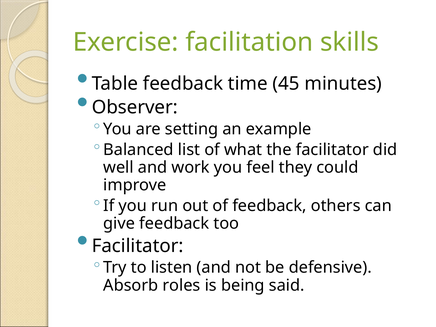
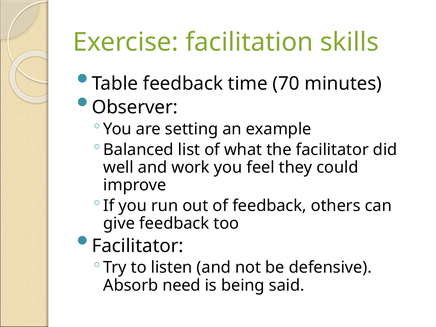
45: 45 -> 70 (286, 84)
roles: roles -> need (182, 285)
